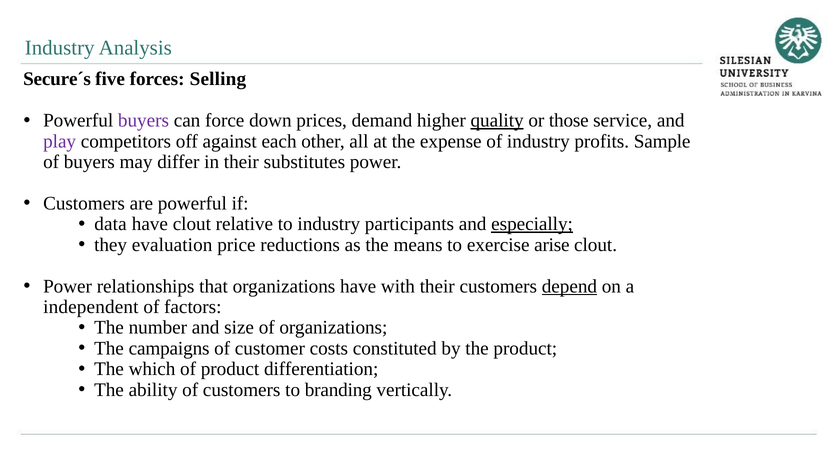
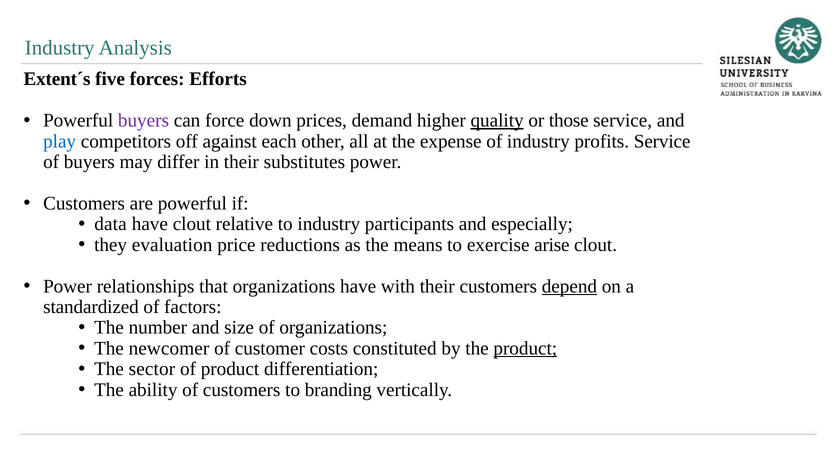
Secure´s: Secure´s -> Extent´s (57, 79)
Selling: Selling -> Efforts (218, 79)
play colour: purple -> blue (60, 141)
profits Sample: Sample -> Service (662, 141)
especially underline: present -> none (532, 224)
independent: independent -> standardized (91, 307)
campaigns: campaigns -> newcomer (169, 348)
product underline: none -> present (525, 348)
which: which -> sector (152, 369)
